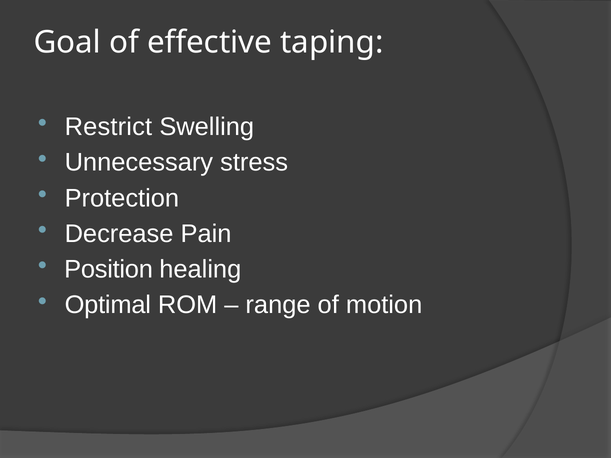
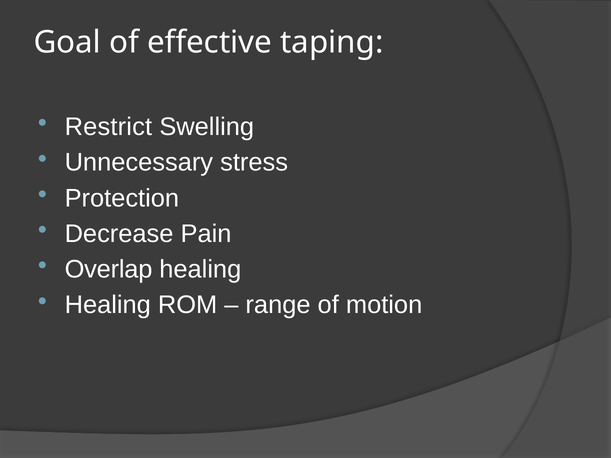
Position: Position -> Overlap (109, 270)
Optimal: Optimal -> Healing (108, 305)
